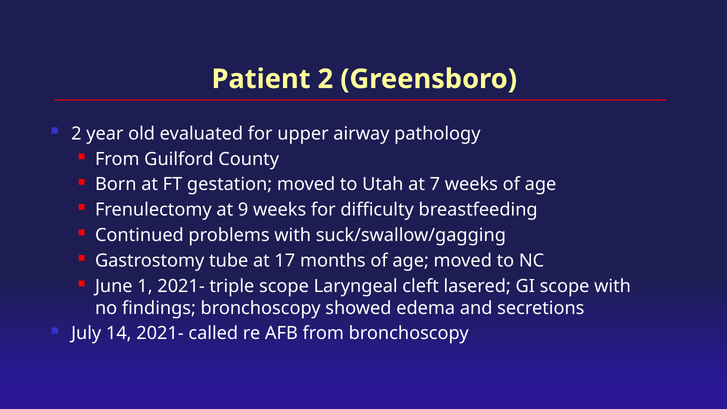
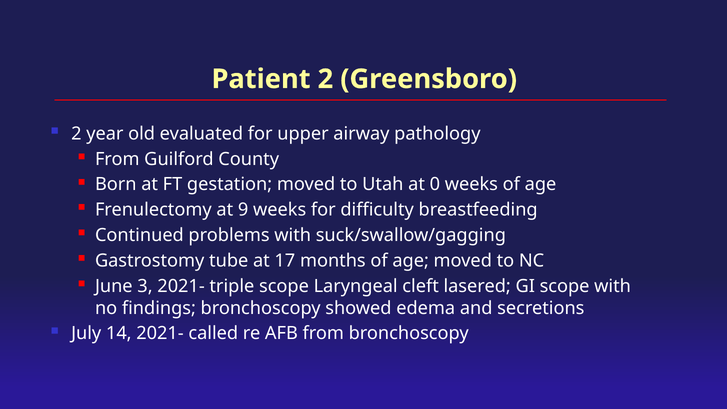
7: 7 -> 0 (435, 184)
1: 1 -> 3 (145, 286)
